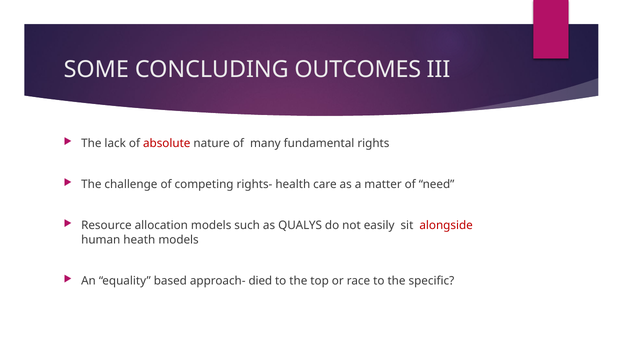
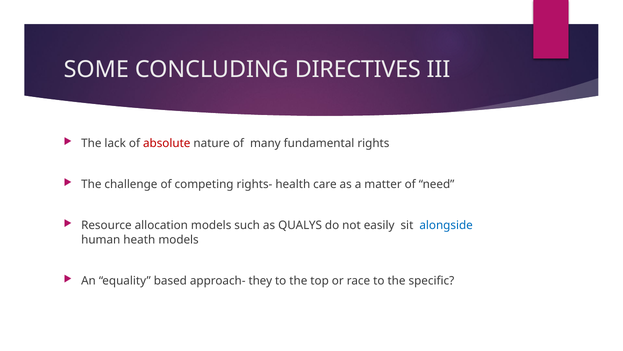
OUTCOMES: OUTCOMES -> DIRECTIVES (358, 69)
alongside colour: red -> blue (446, 225)
died: died -> they (260, 280)
